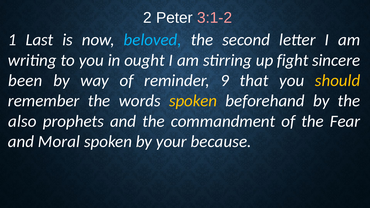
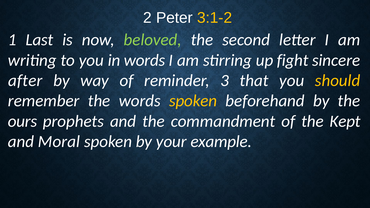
3:1-2 colour: pink -> yellow (215, 18)
beloved colour: light blue -> light green (153, 40)
in ought: ought -> words (145, 60)
been: been -> after (25, 81)
9: 9 -> 3 (225, 81)
also: also -> ours (23, 121)
Fear: Fear -> Kept (345, 121)
because: because -> example (221, 142)
